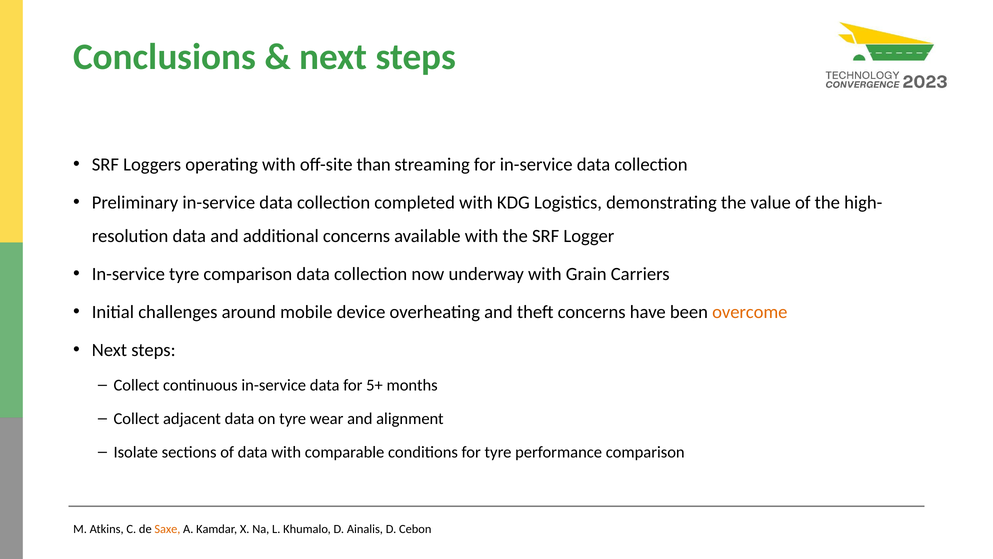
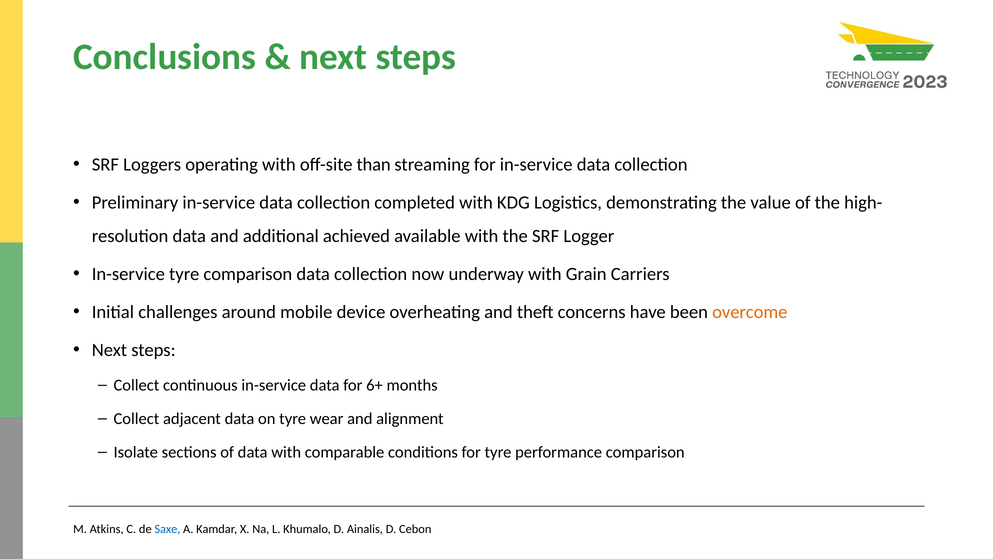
additional concerns: concerns -> achieved (356, 236)
5+: 5+ -> 6+ (375, 385)
Saxe colour: orange -> blue (167, 529)
